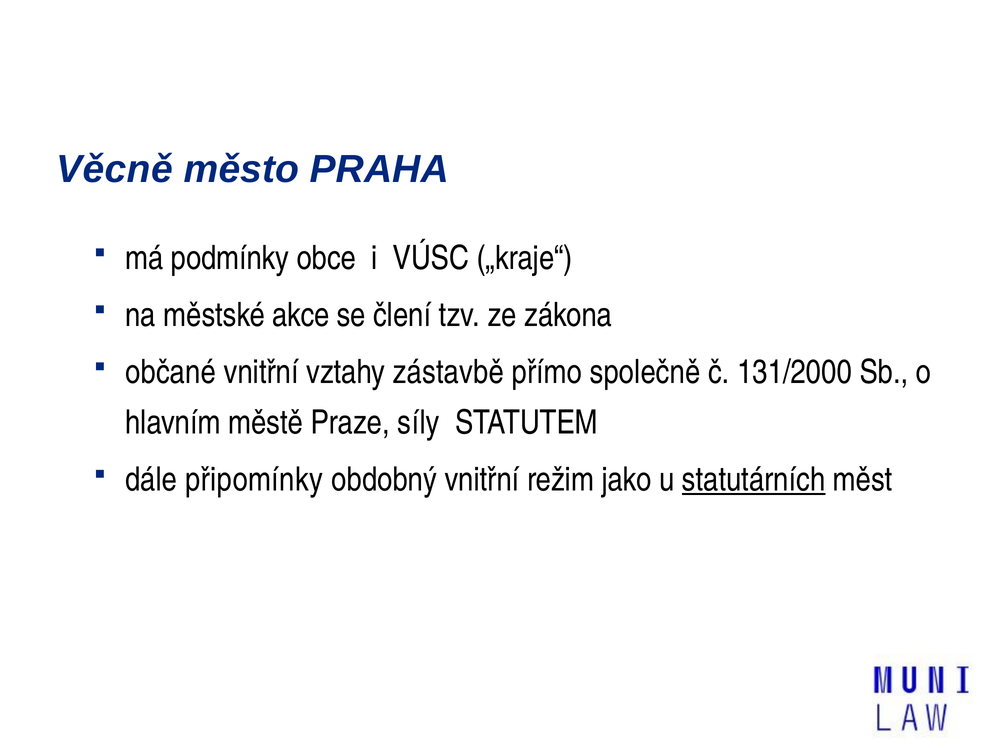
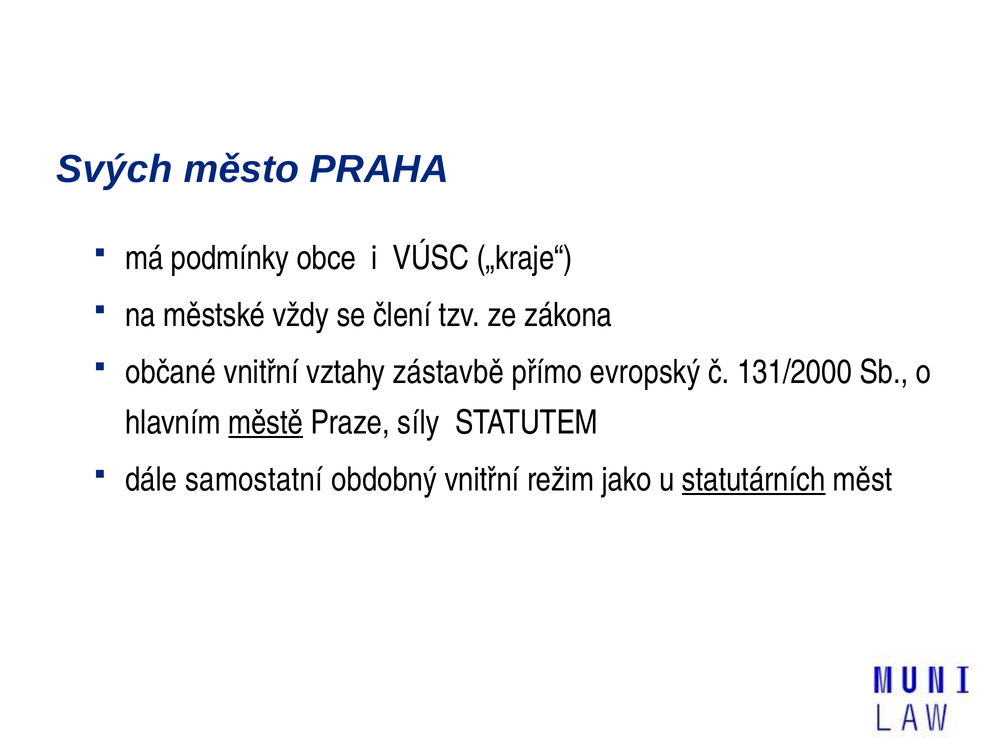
Věcně: Věcně -> Svých (114, 169)
akce: akce -> vždy (301, 315)
společně: společně -> evropský (645, 372)
městě underline: none -> present (266, 422)
připomínky: připomínky -> samostatní (254, 479)
